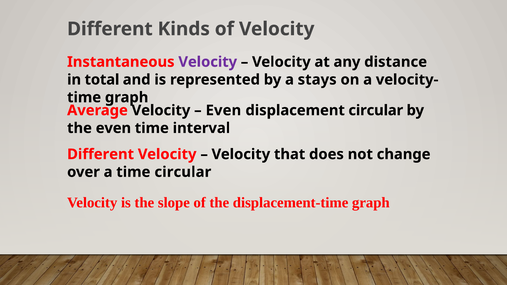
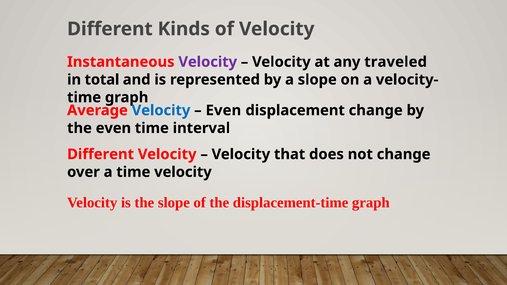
distance: distance -> traveled (396, 62)
a stays: stays -> slope (317, 80)
Velocity colour: black -> blue (161, 110)
displacement circular: circular -> change (376, 110)
time circular: circular -> velocity (183, 172)
